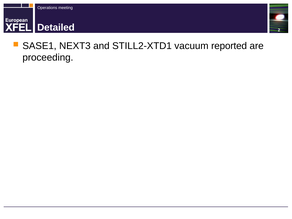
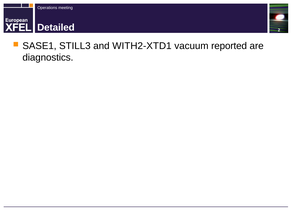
NEXT3: NEXT3 -> STILL3 (75, 46)
STILL2-XTD1: STILL2-XTD1 -> WITH2-XTD1 (142, 46)
proceeding: proceeding -> diagnostics (48, 58)
